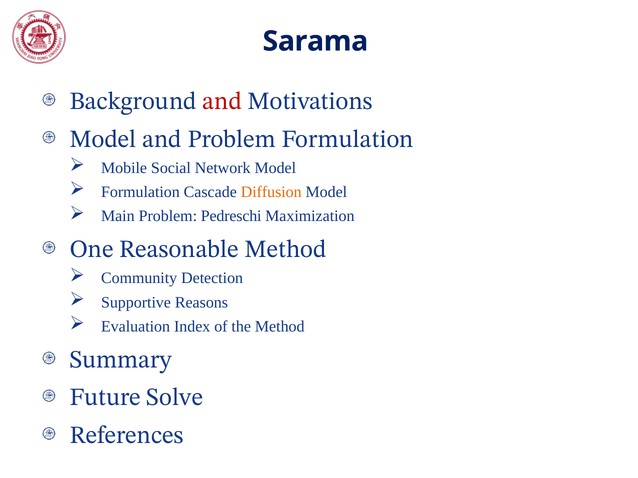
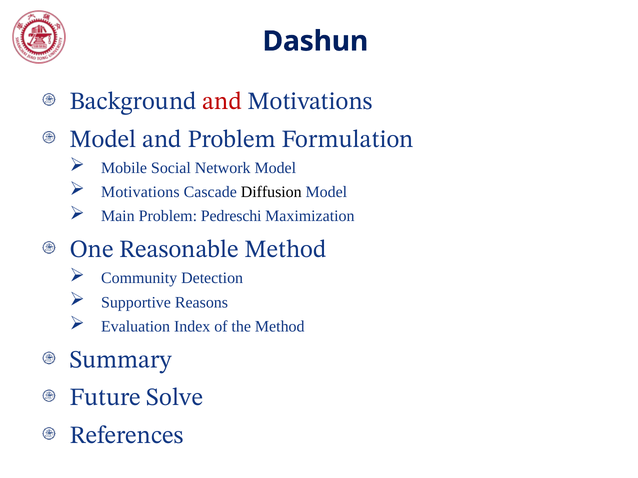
Sarama: Sarama -> Dashun (315, 41)
Formulation: Formulation -> Motivations (140, 192)
Diffusion colour: orange -> black (271, 192)
